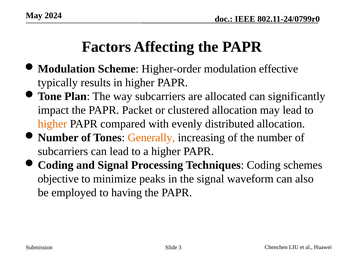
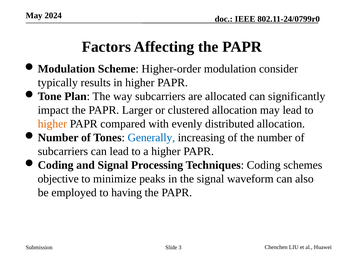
effective: effective -> consider (278, 69)
Packet: Packet -> Larger (137, 110)
Generally colour: orange -> blue (151, 138)
